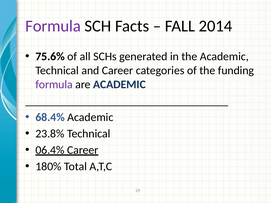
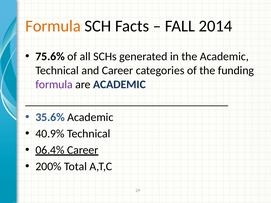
Formula colour: purple -> orange (53, 26)
68.4%: 68.4% -> 35.6% (50, 117)
23.8%: 23.8% -> 40.9% (50, 134)
180%: 180% -> 200% (48, 167)
